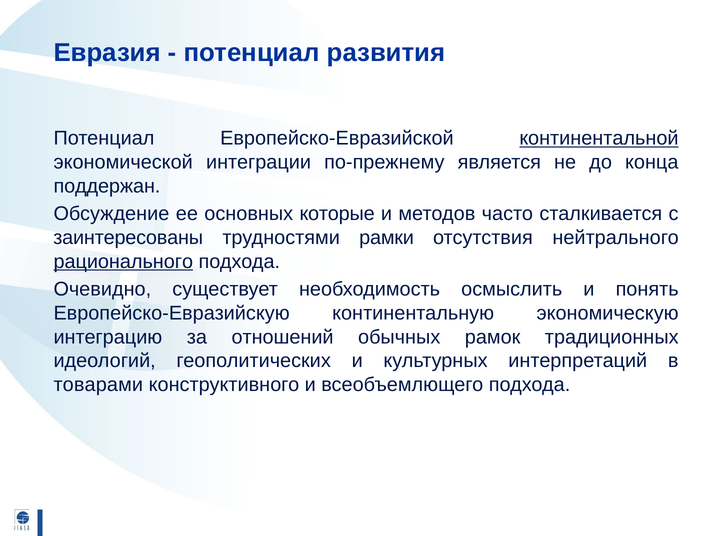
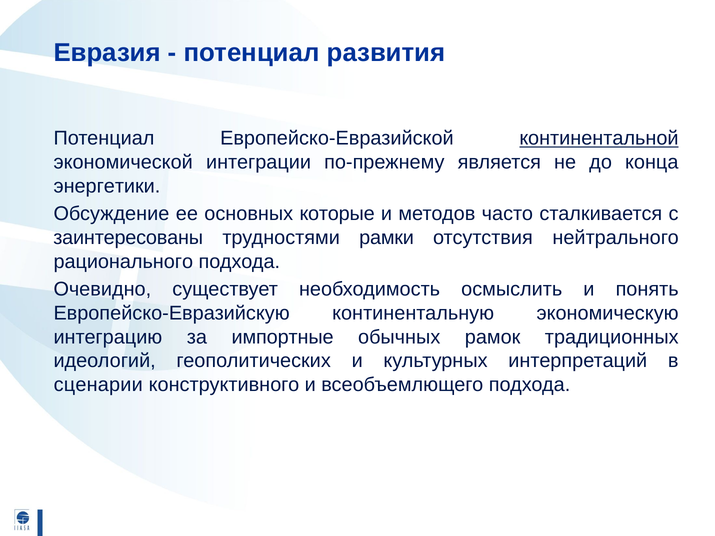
поддержан: поддержан -> энергетики (107, 186)
рационального underline: present -> none (123, 262)
отношений: отношений -> импортные (283, 337)
товарами: товарами -> сценарии (98, 385)
